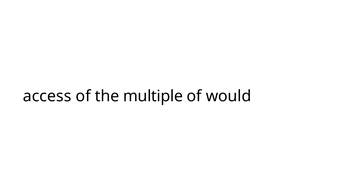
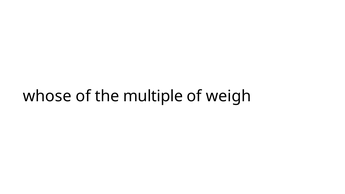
access: access -> whose (47, 96)
would: would -> weigh (228, 96)
